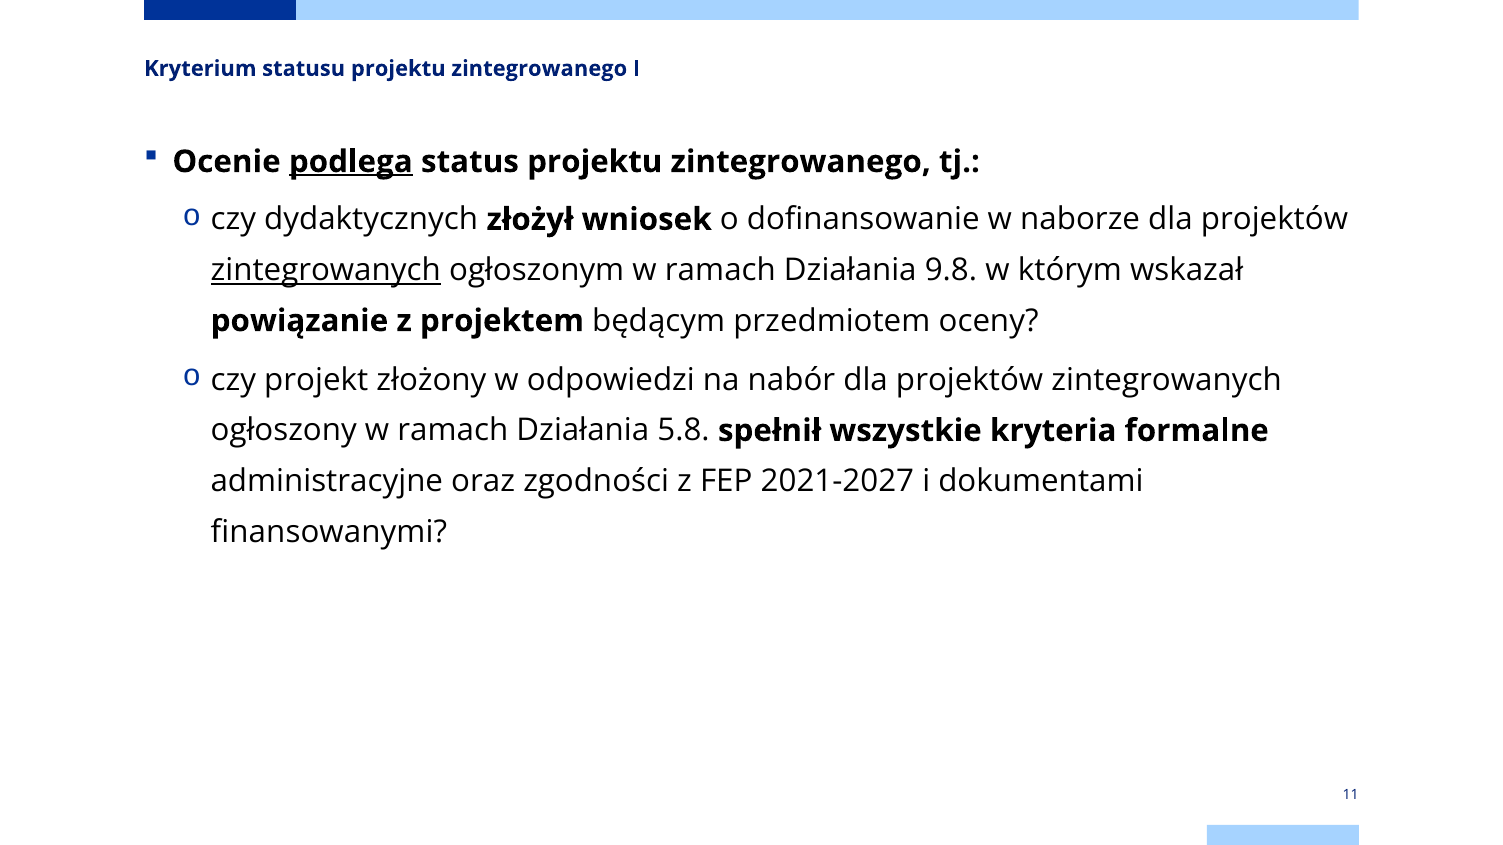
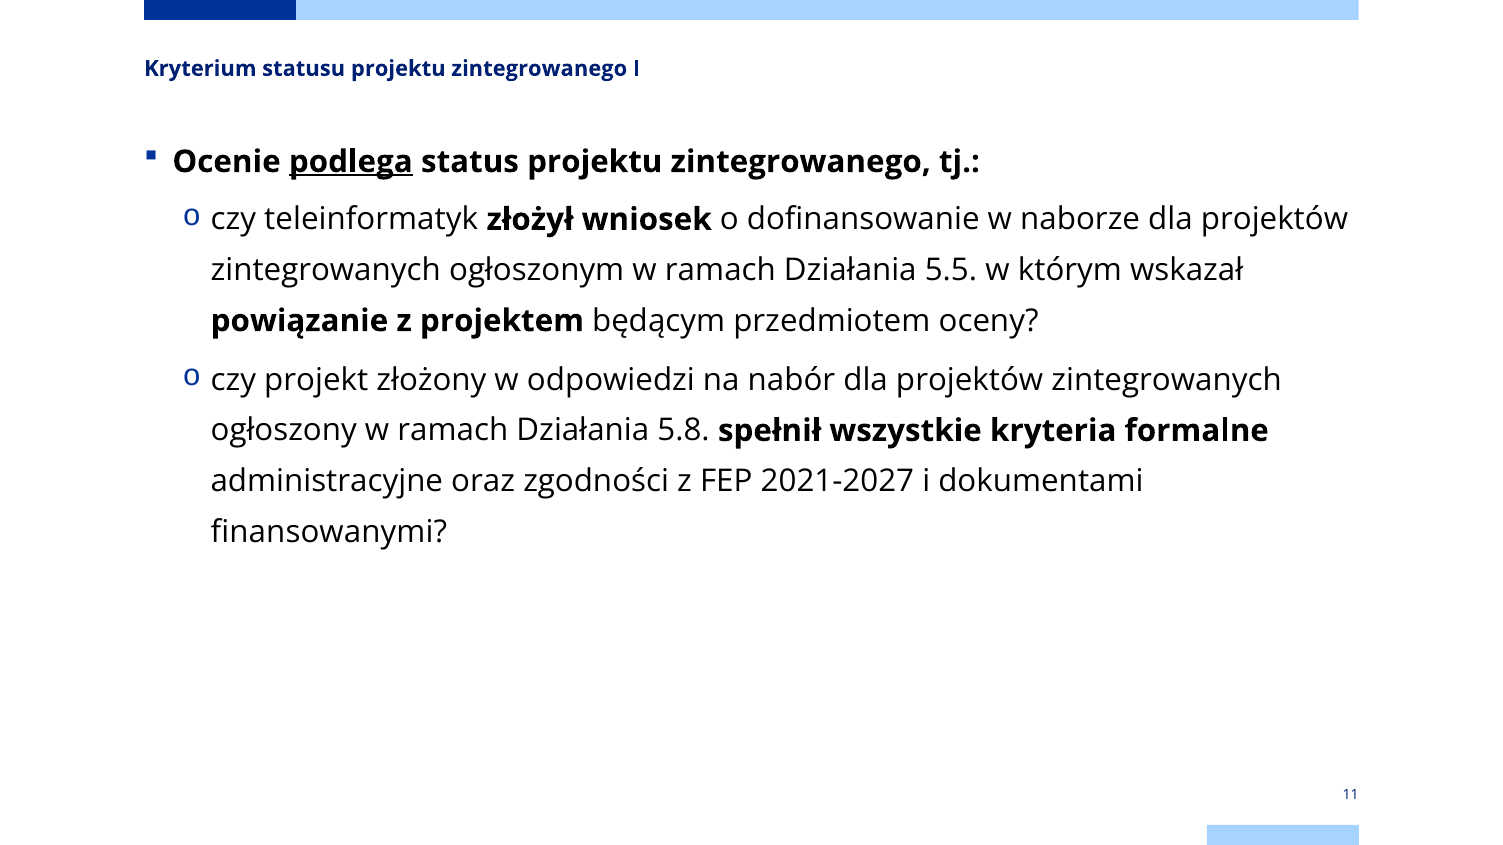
dydaktycznych: dydaktycznych -> teleinformatyk (371, 220)
zintegrowanych underline: present -> none (326, 270)
9.8: 9.8 -> 5.5 (951, 270)
